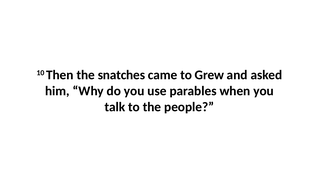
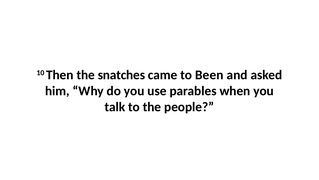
Grew: Grew -> Been (209, 75)
